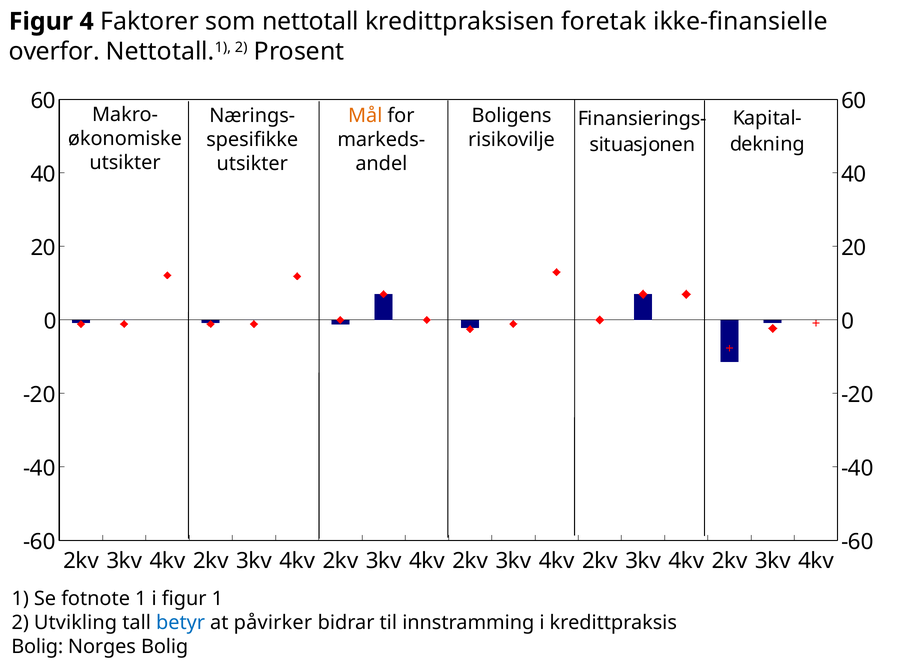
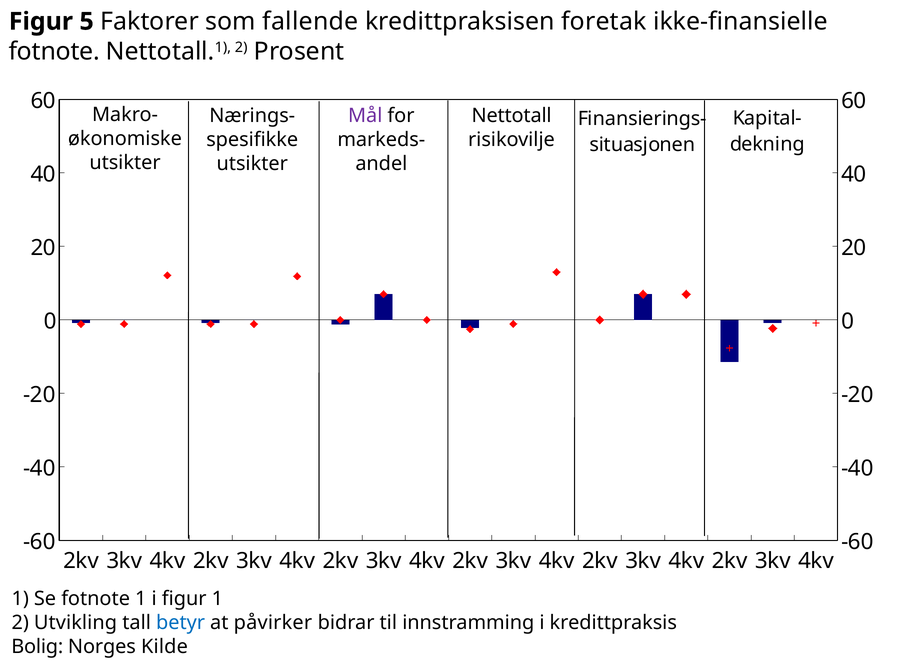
4: 4 -> 5 (87, 22)
nettotall: nettotall -> fallende (310, 22)
overfor: overfor -> fotnote (54, 51)
Mål colour: orange -> purple (365, 116)
Boligens: Boligens -> Nettotall (512, 116)
Norges Bolig: Bolig -> Kilde (164, 647)
